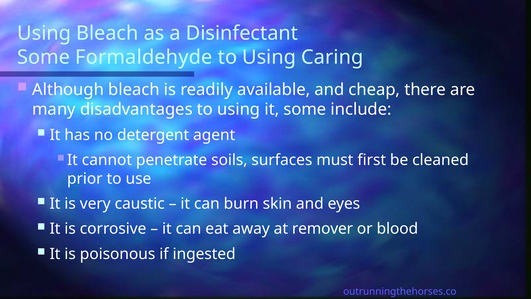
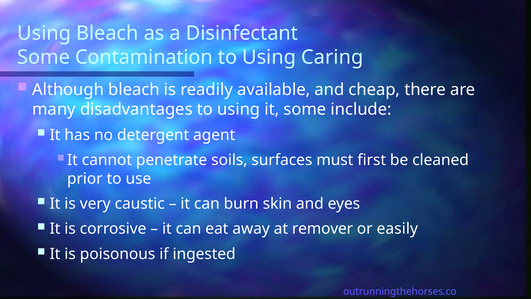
Formaldehyde: Formaldehyde -> Contamination (144, 57)
blood: blood -> easily (397, 229)
